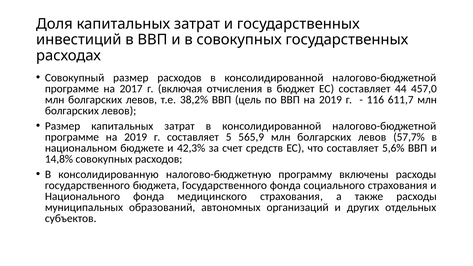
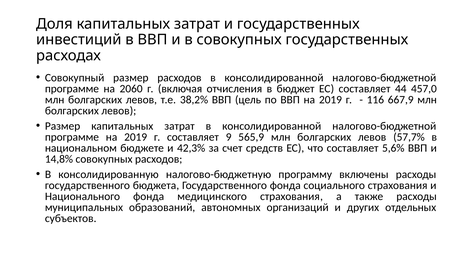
2017: 2017 -> 2060 (131, 89)
611,7: 611,7 -> 667,9 (401, 100)
5: 5 -> 9 (229, 137)
